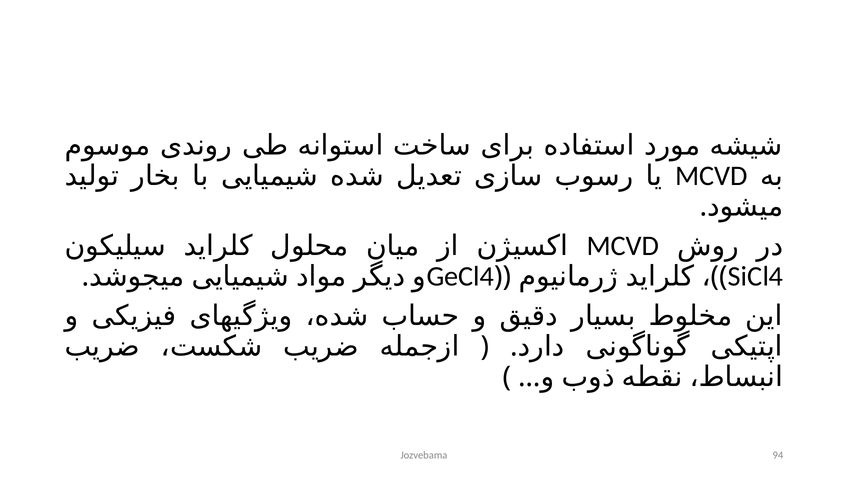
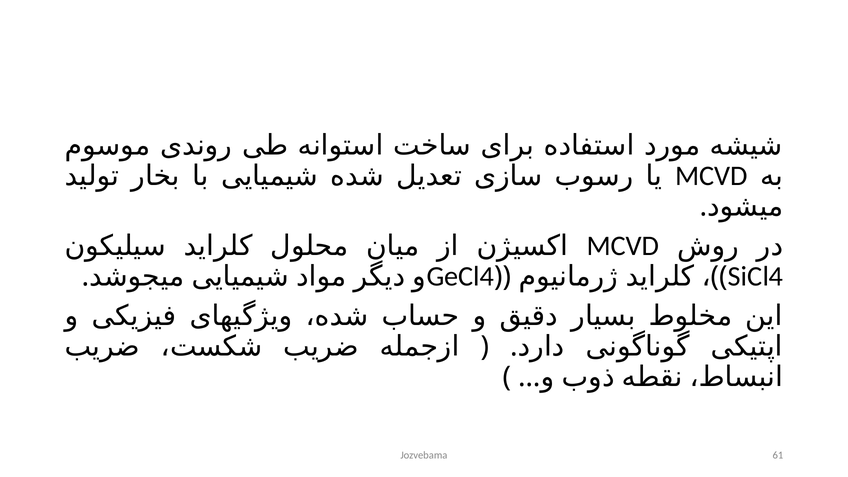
94: 94 -> 61 (778, 455)
